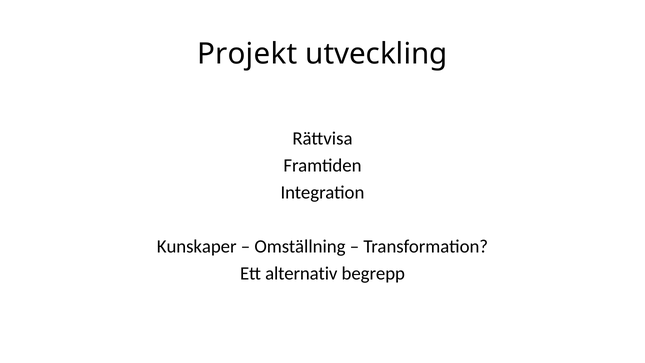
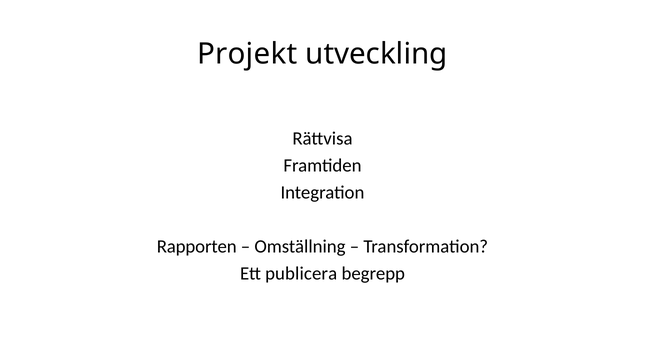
Kunskaper: Kunskaper -> Rapporten (197, 247)
alternativ: alternativ -> publicera (301, 274)
